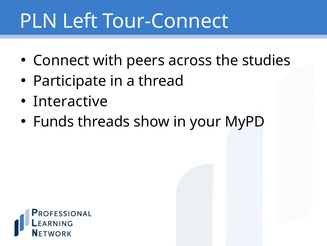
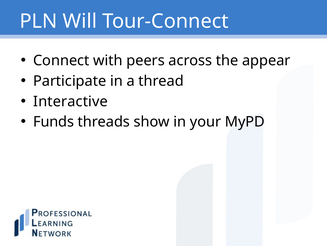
Left: Left -> Will (80, 21)
studies: studies -> appear (266, 60)
